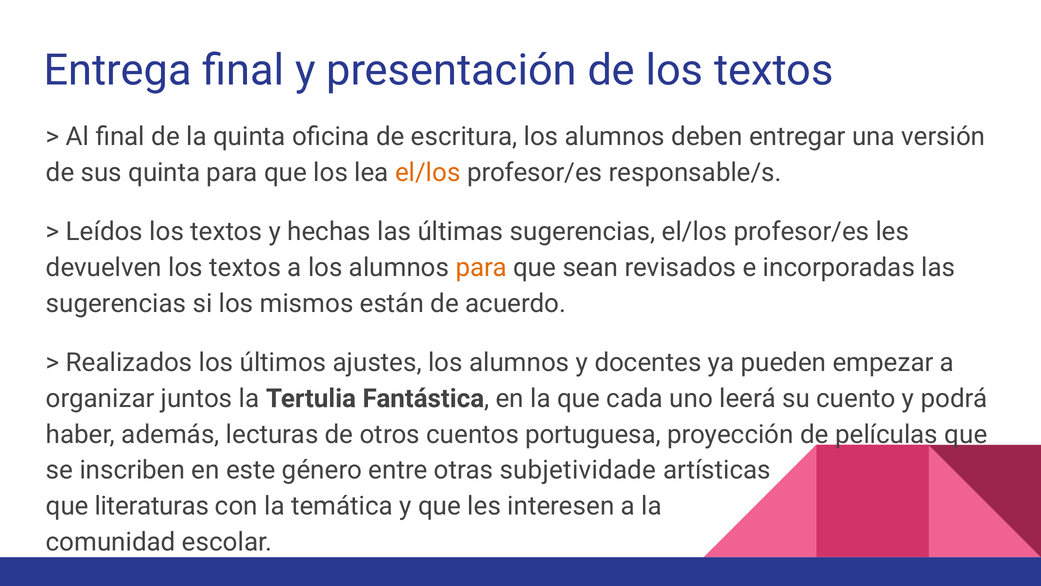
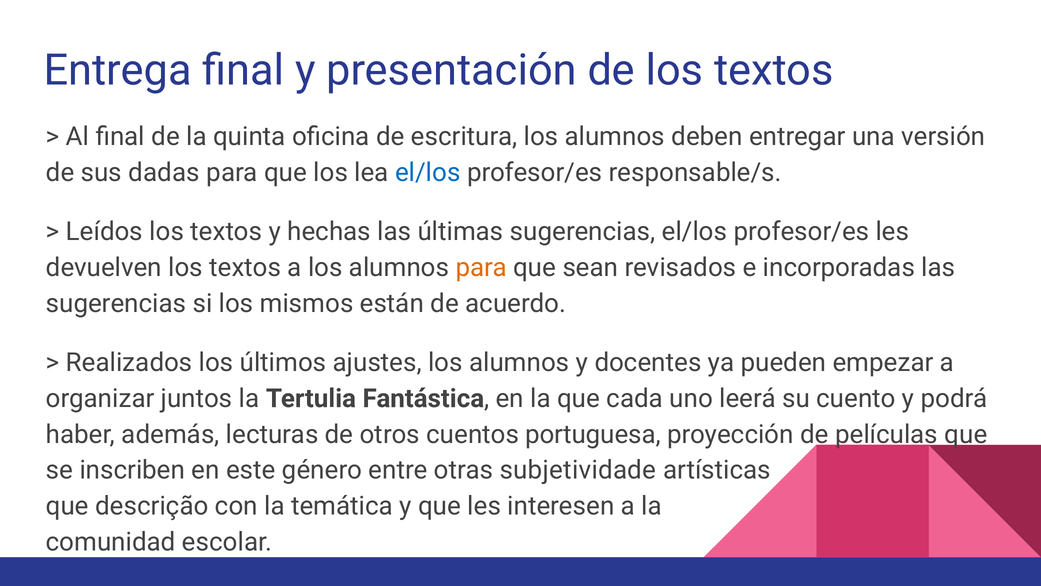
sus quinta: quinta -> dadas (164, 173)
el/los colour: orange -> blue (428, 173)
literaturas: literaturas -> descrição (152, 506)
